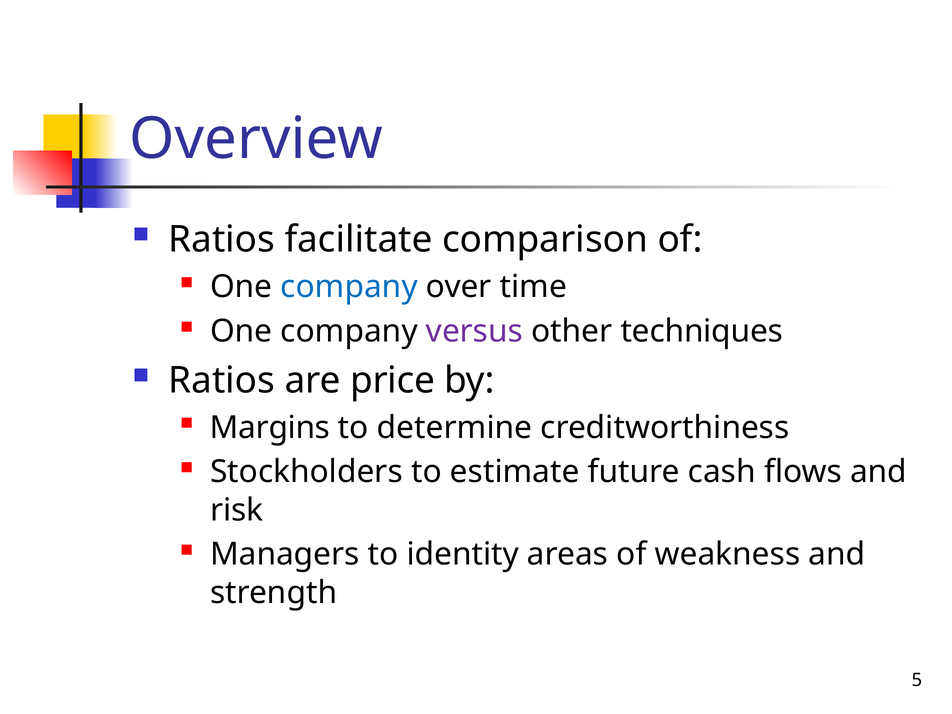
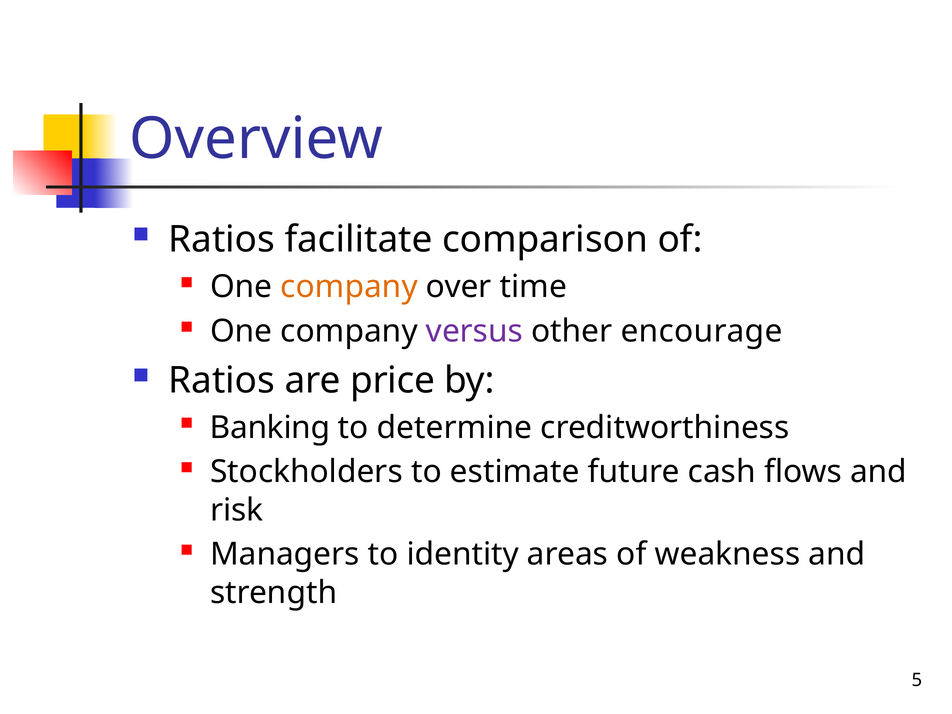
company colour: blue -> orange (349, 287)
techniques: techniques -> encourage (702, 331)
Margins: Margins -> Banking (270, 428)
